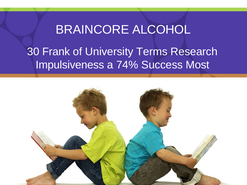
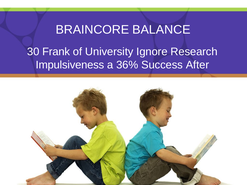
ALCOHOL: ALCOHOL -> BALANCE (161, 30)
Terms: Terms -> Ignore (152, 52)
74%: 74% -> 36% (127, 65)
Most: Most -> After (197, 65)
